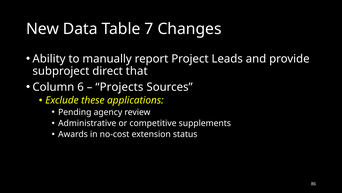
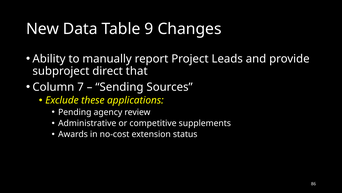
7: 7 -> 9 (149, 29)
6: 6 -> 7 (81, 87)
Projects: Projects -> Sending (119, 87)
